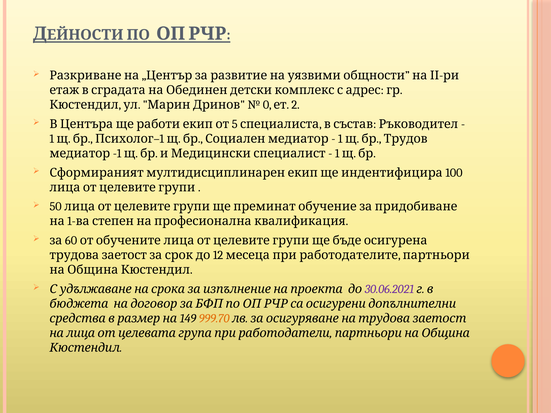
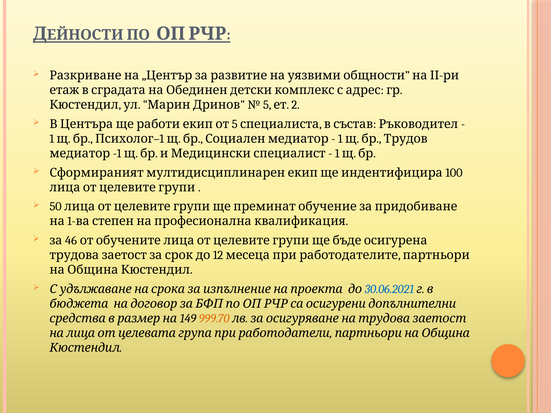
0: 0 -> 5 (267, 105)
60: 60 -> 46 (71, 241)
30.06.2021 colour: purple -> blue (389, 289)
